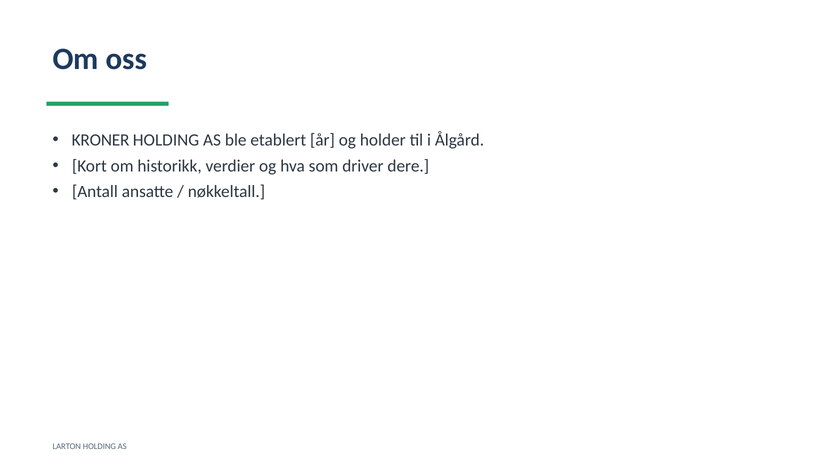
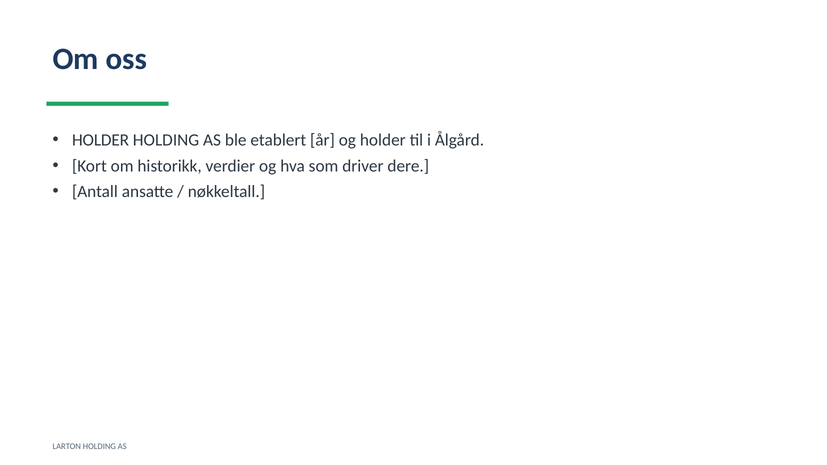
KRONER: KRONER -> HOLDER (101, 140)
